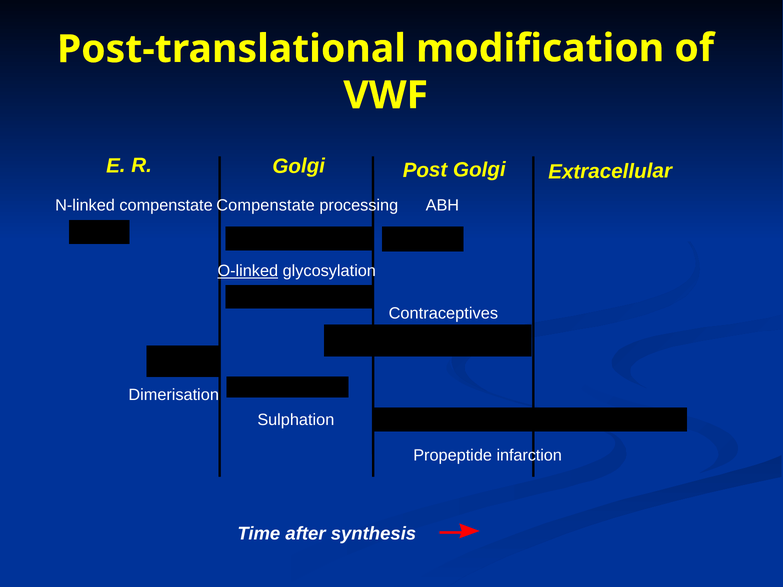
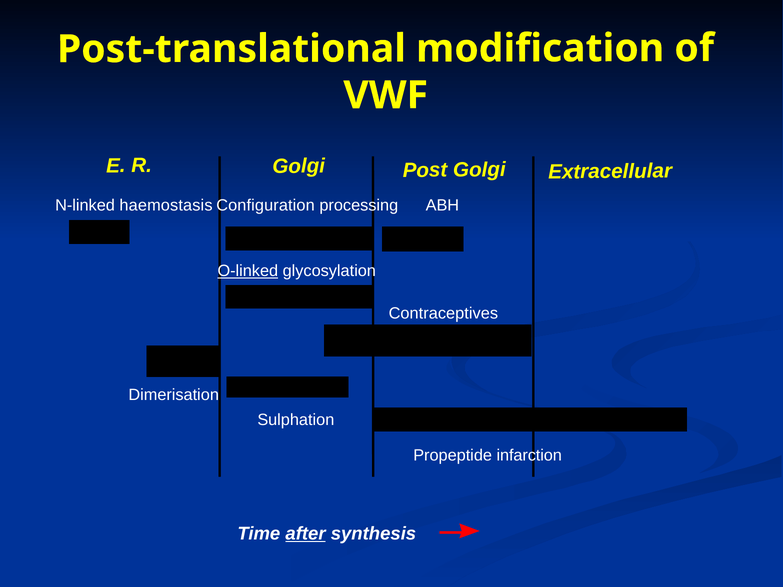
Compenstate: Compenstate -> Configuration (266, 206)
N-linked compenstate: compenstate -> haemostasis (166, 206)
after underline: none -> present (306, 534)
